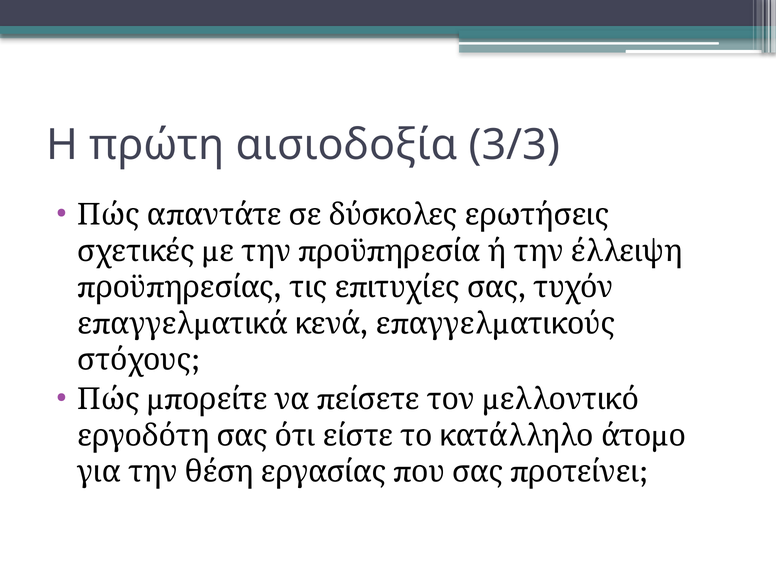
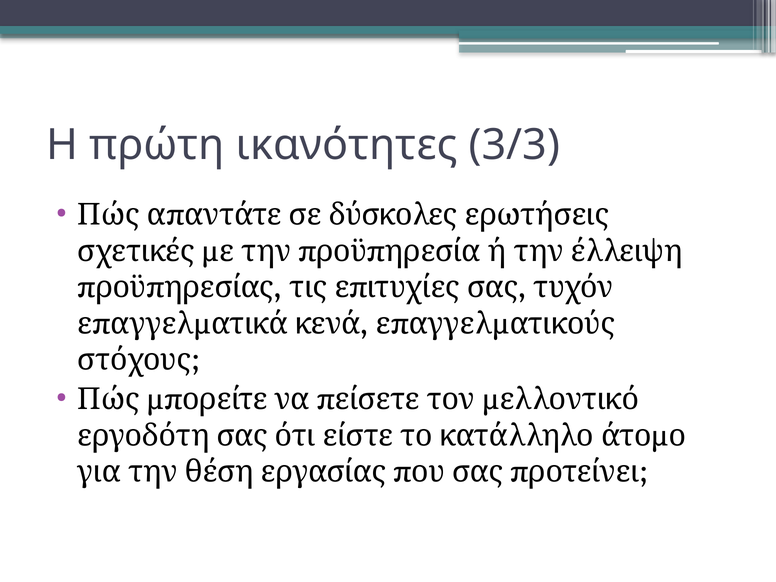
αισιοδοξία: αισιοδοξία -> ικανότητες (347, 145)
